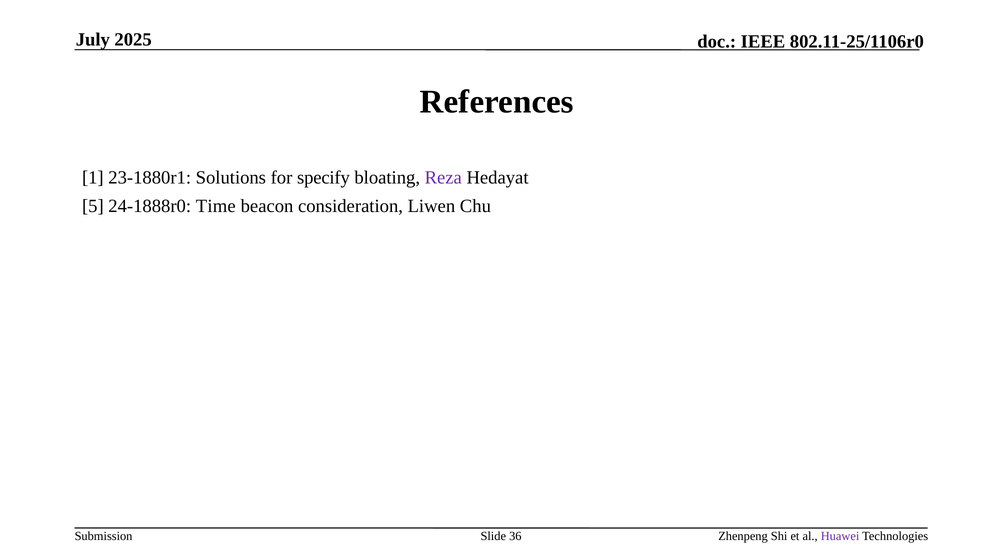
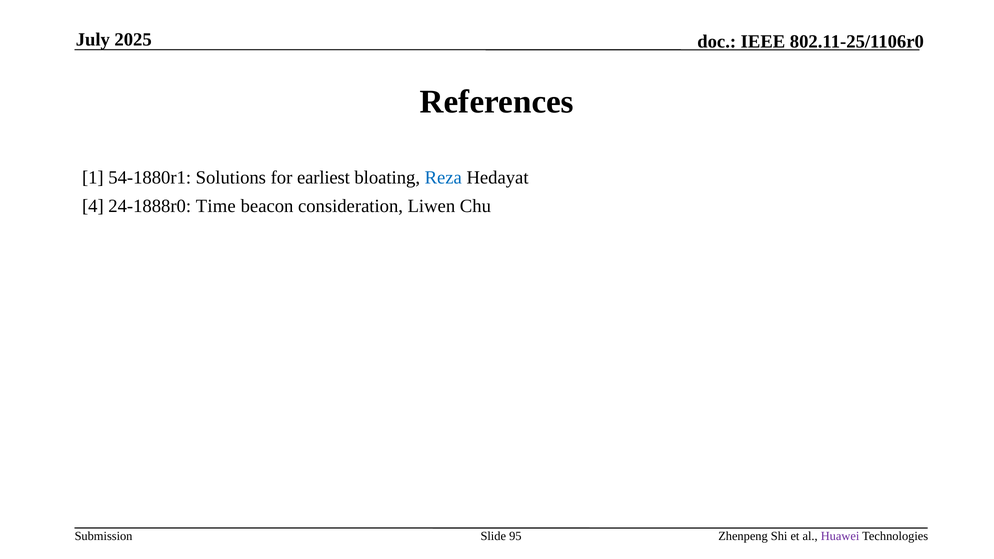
23-1880r1: 23-1880r1 -> 54-1880r1 (150, 178)
specify: specify -> earliest (323, 178)
Reza colour: purple -> blue (443, 178)
5: 5 -> 4 (93, 206)
36: 36 -> 95 (515, 536)
